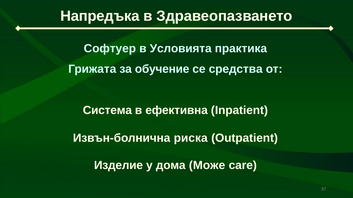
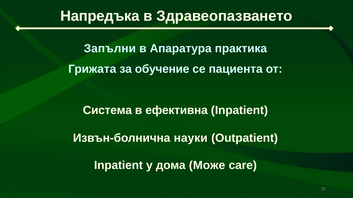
Софтуер: Софтуер -> Запълни (110, 49)
Условията: Условията -> Апаратура (181, 49)
средства: средства -> пациента (236, 69)
риска: риска -> науки (191, 139)
Изделие: Изделие -> Inpatient (118, 166)
